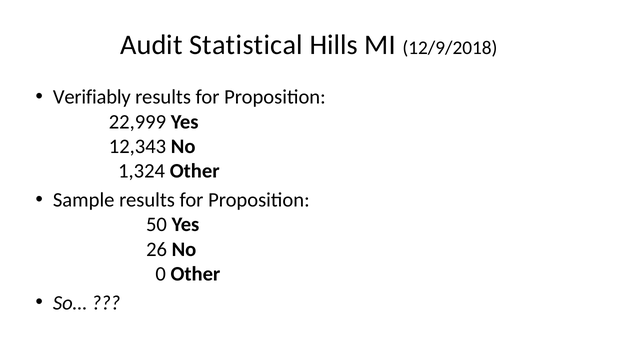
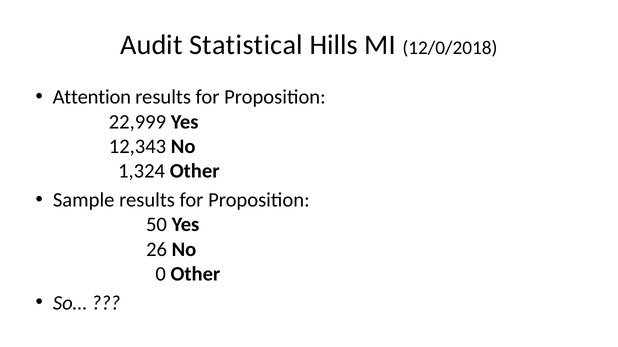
12/9/2018: 12/9/2018 -> 12/0/2018 (450, 48)
Verifiably: Verifiably -> Attention (92, 97)
